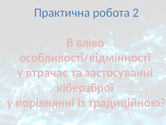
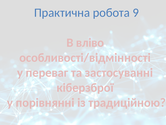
2: 2 -> 9 (136, 13)
втрачає: втрачає -> переваг (47, 72)
